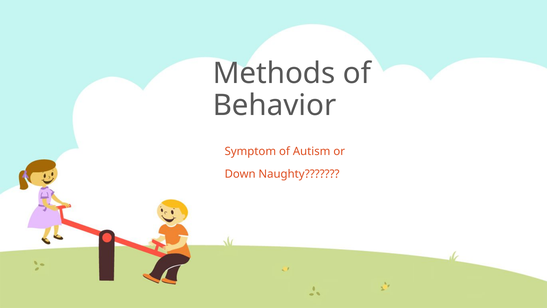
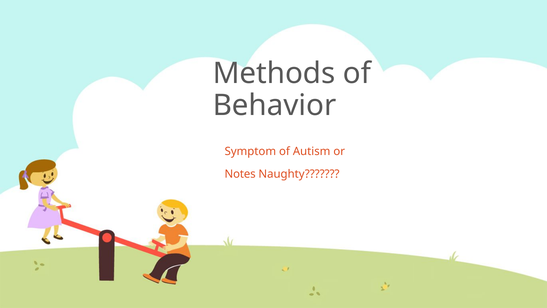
Down: Down -> Notes (240, 174)
